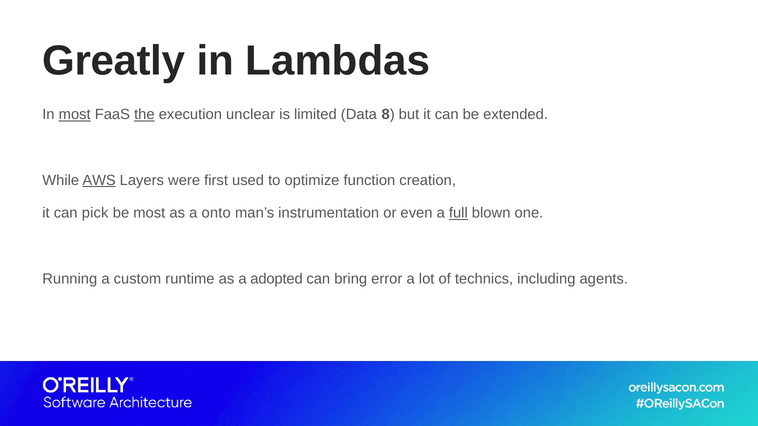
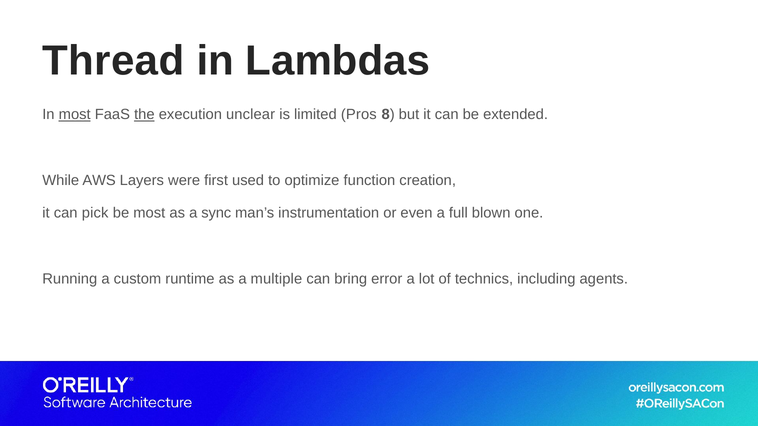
Greatly: Greatly -> Thread (113, 61)
Data: Data -> Pros (359, 115)
AWS underline: present -> none (99, 180)
onto: onto -> sync (216, 213)
full underline: present -> none (458, 213)
adopted: adopted -> multiple (276, 279)
